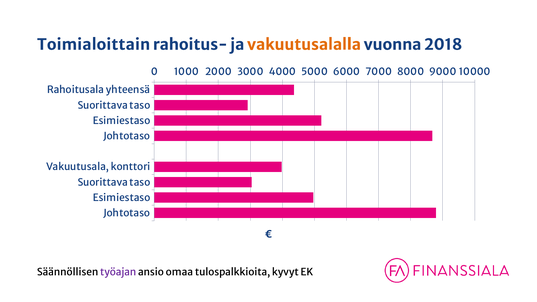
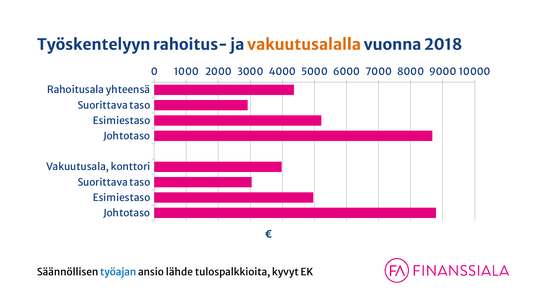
Toimialoittain: Toimialoittain -> Työskentelyyn (94, 45)
työajan colour: purple -> blue (118, 272)
omaa: omaa -> lähde (179, 272)
